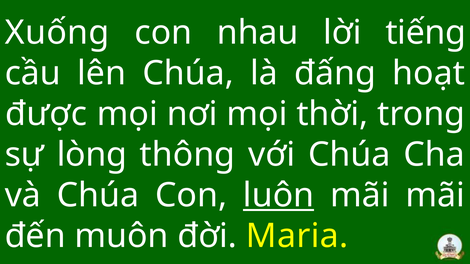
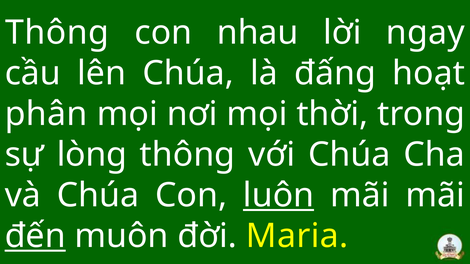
Xuống: Xuống -> Thông (57, 33)
tiếng: tiếng -> ngay (425, 33)
được: được -> phân (46, 114)
đến underline: none -> present (35, 236)
